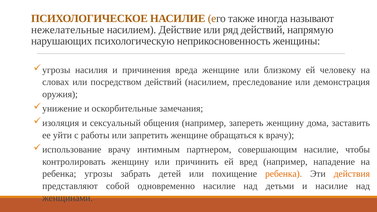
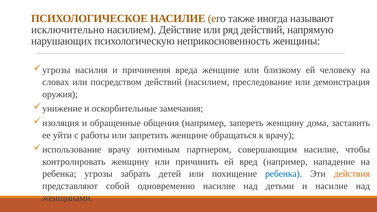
нежелательные: нежелательные -> исключительно (68, 30)
сексуальный: сексуальный -> обращенные (115, 123)
ребенка colour: orange -> blue (284, 174)
